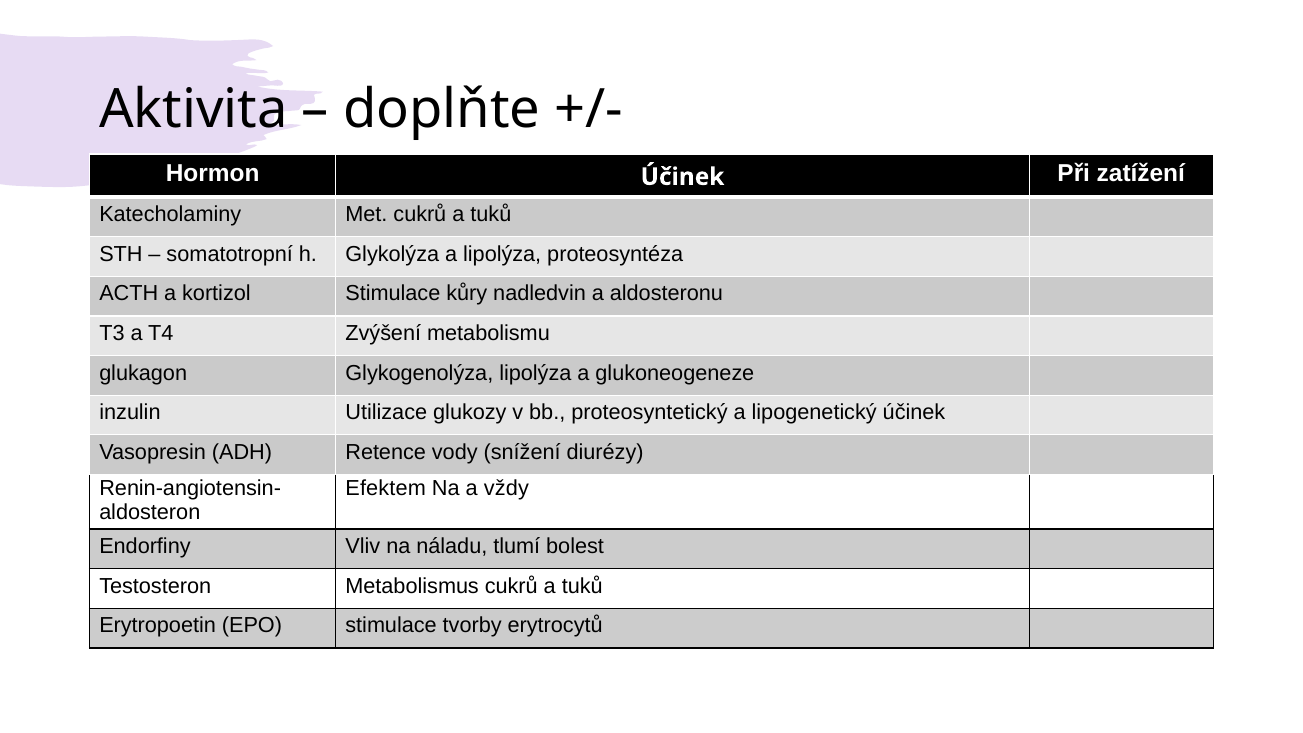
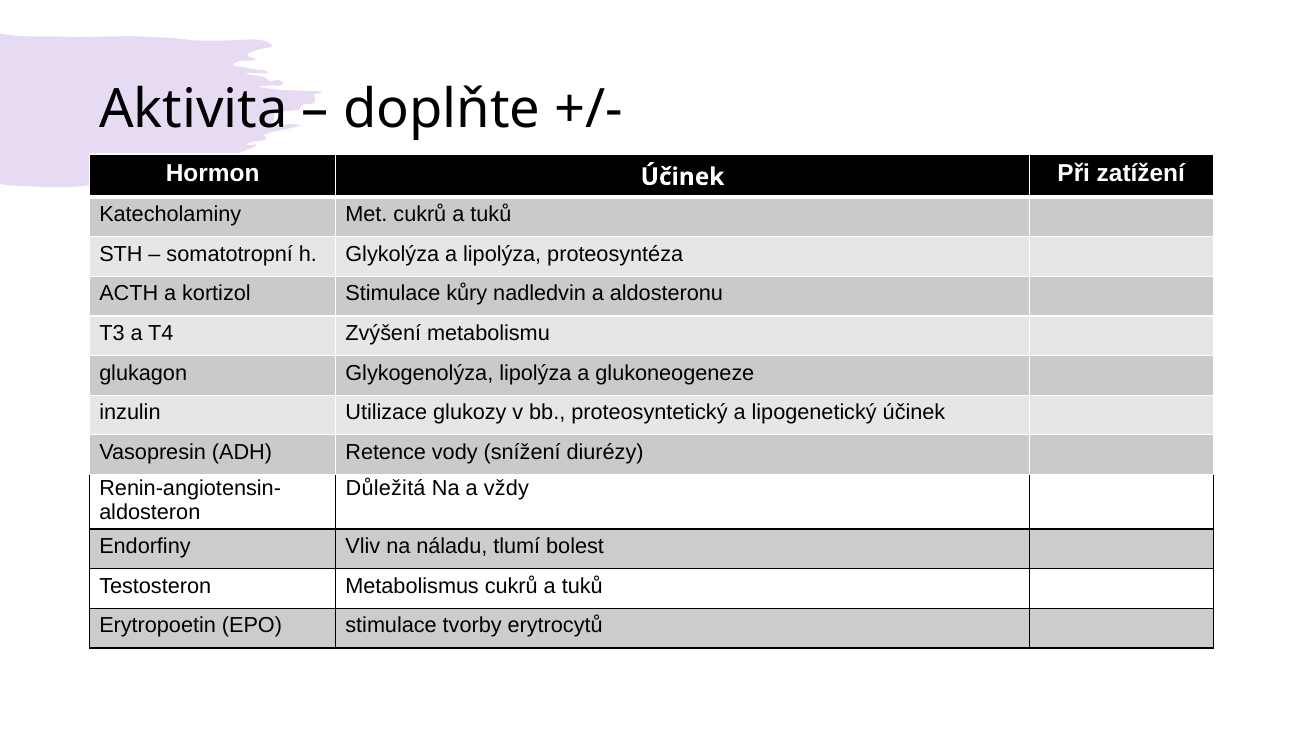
Efektem: Efektem -> Důležitá (386, 488)
